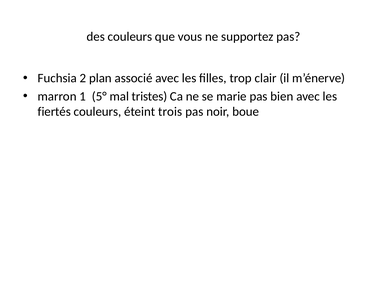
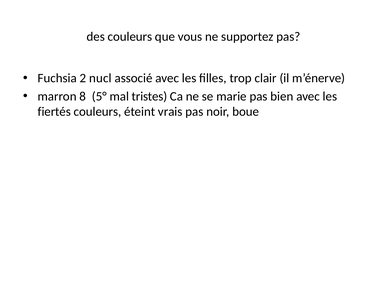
plan: plan -> nucl (100, 78)
1: 1 -> 8 (83, 96)
trois: trois -> vrais (170, 112)
